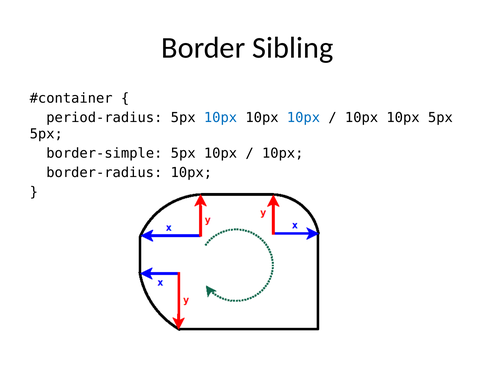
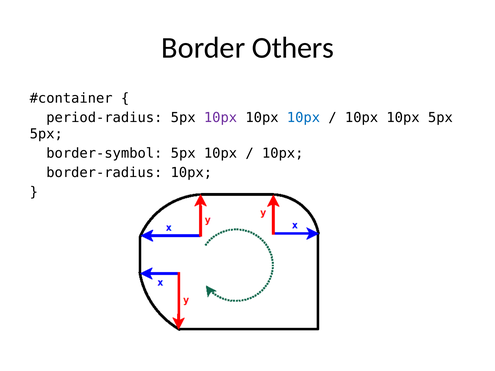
Sibling: Sibling -> Others (293, 48)
10px colour: blue -> purple (221, 118)
border-simple: border-simple -> border-symbol (104, 153)
